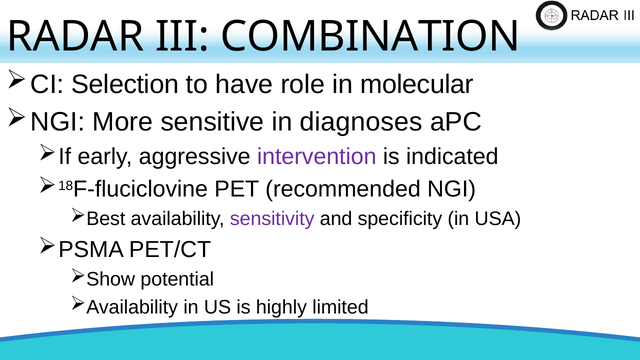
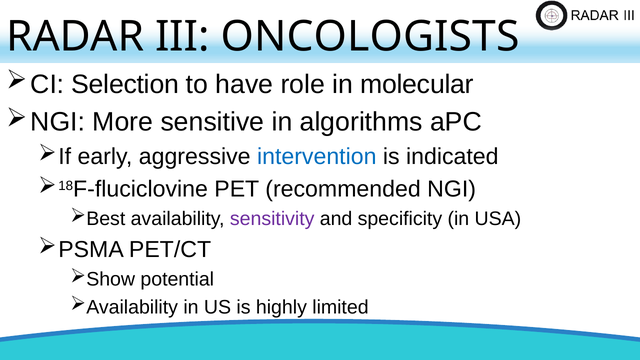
COMBINATION: COMBINATION -> ONCOLOGISTS (370, 37)
diagnoses: diagnoses -> algorithms (361, 122)
intervention colour: purple -> blue (317, 157)
